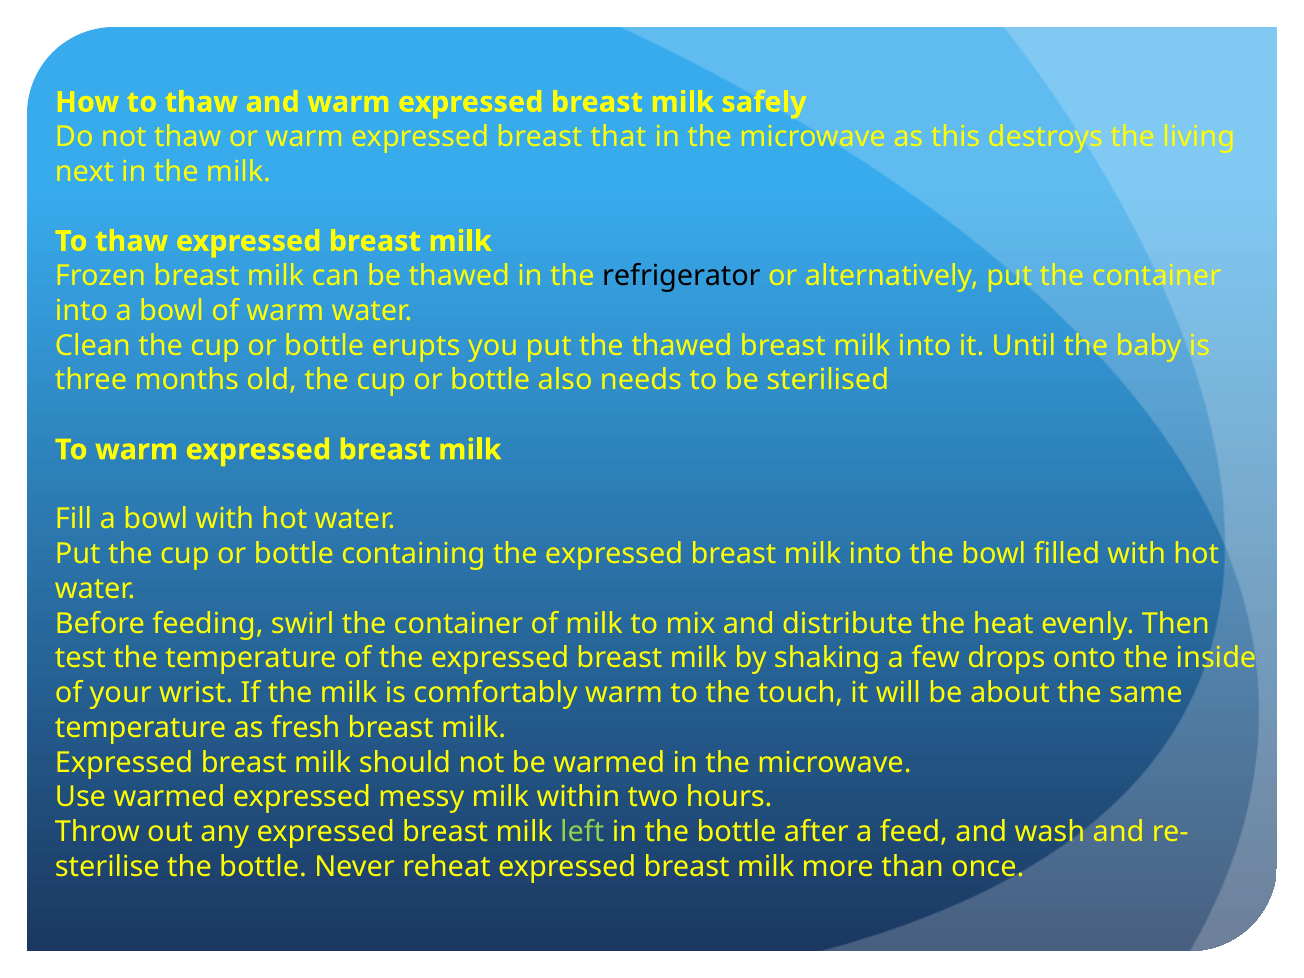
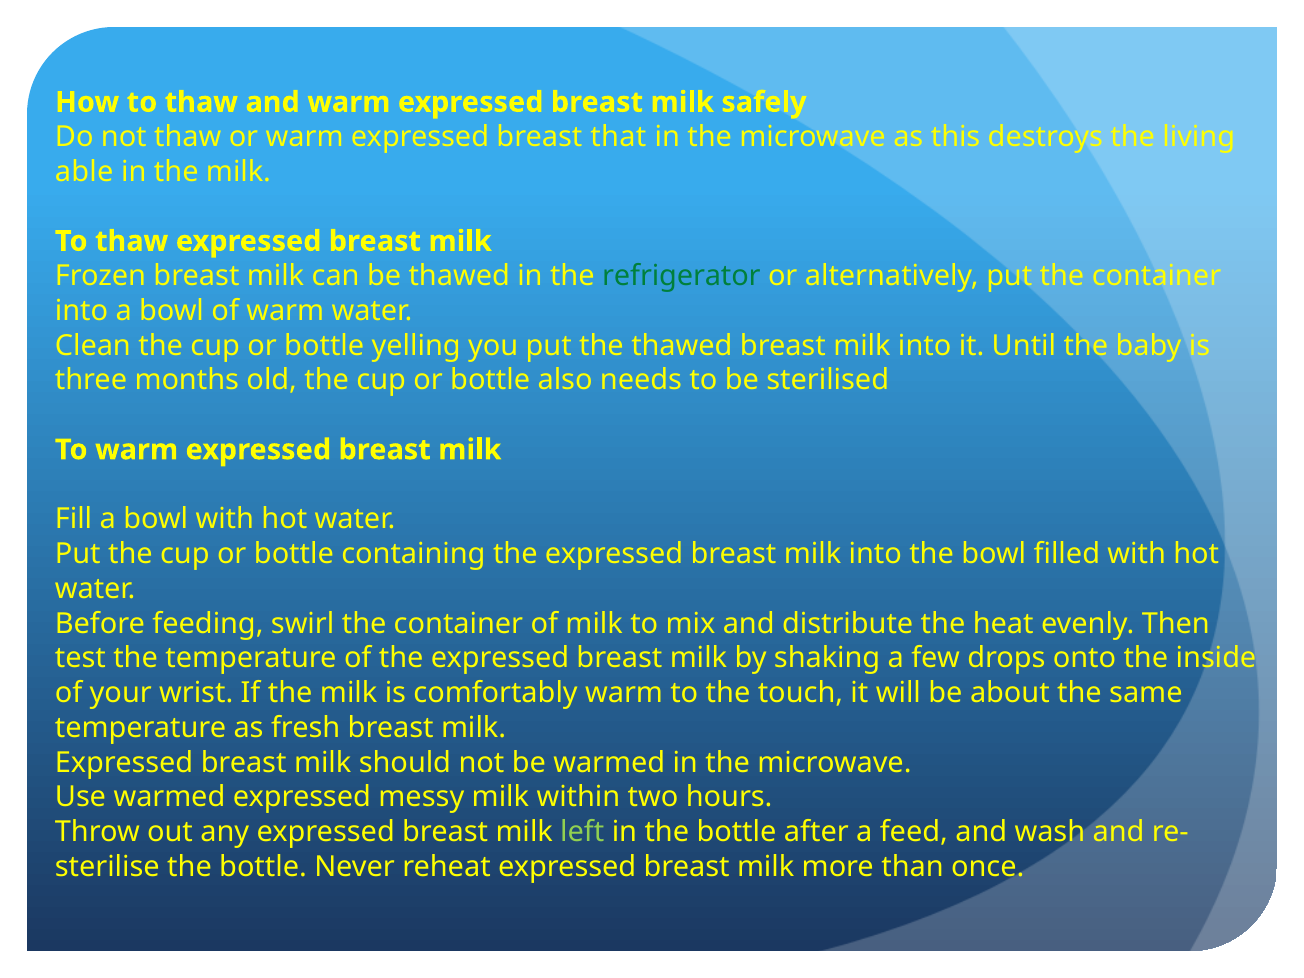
next: next -> able (84, 172)
refrigerator colour: black -> green (681, 276)
erupts: erupts -> yelling (416, 346)
